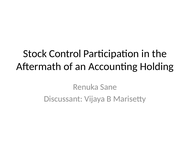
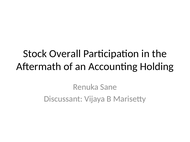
Control: Control -> Overall (65, 54)
